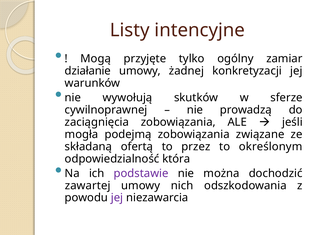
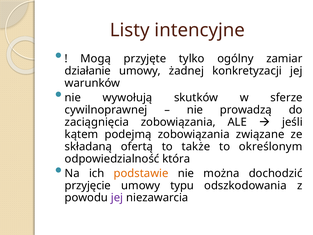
mogła: mogła -> kątem (81, 134)
przez: przez -> także (196, 146)
podstawie colour: purple -> orange (141, 173)
zawartej: zawartej -> przyjęcie (88, 185)
nich: nich -> typu (182, 185)
